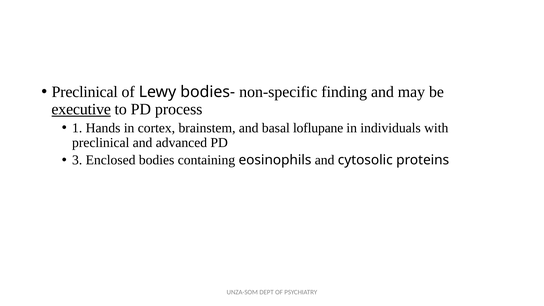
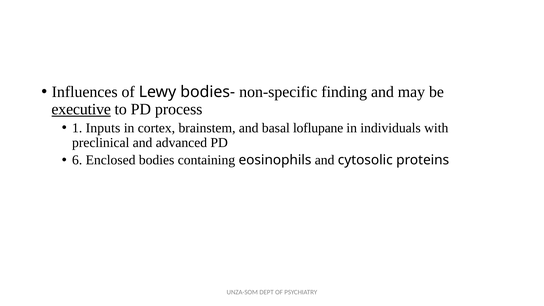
Preclinical: Preclinical -> Influences (85, 92)
Hands: Hands -> Inputs (103, 128)
3: 3 -> 6 (77, 160)
